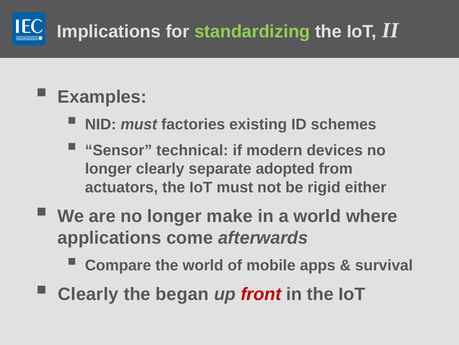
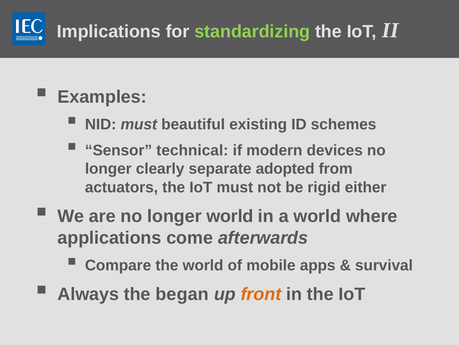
factories: factories -> beautiful (193, 124)
longer make: make -> world (230, 216)
Clearly: Clearly -> Always (88, 294)
front colour: red -> orange (261, 294)
